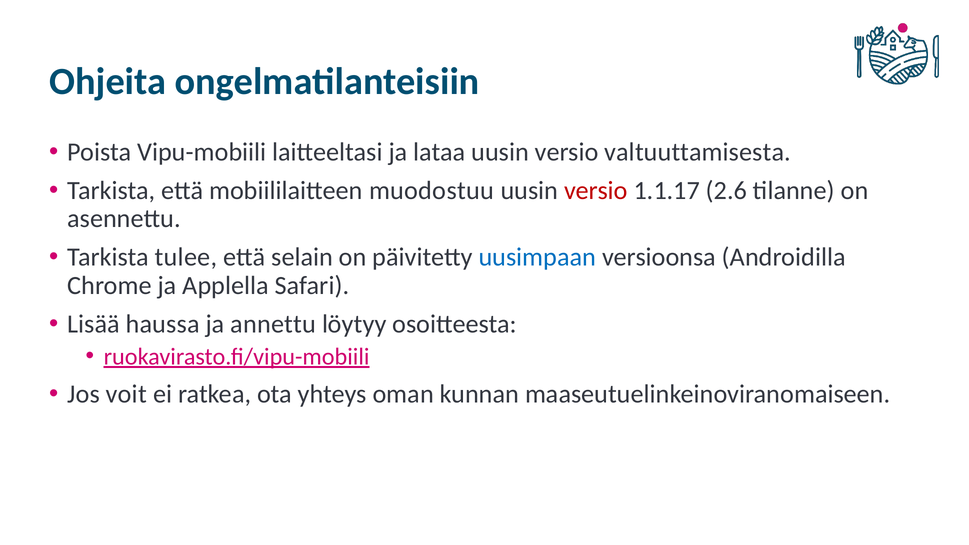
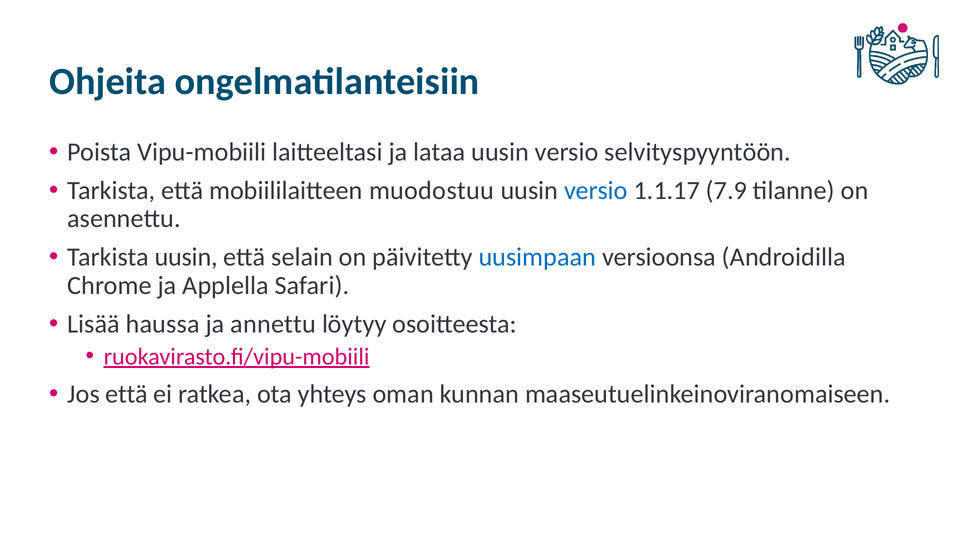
valtuuttamisesta: valtuuttamisesta -> selvityspyyntöön (698, 152)
versio colour: red -> blue (596, 190)
2.6: 2.6 -> 7.9 (726, 190)
Tarkista tulee: tulee -> uusin (186, 257)
Jos voit: voit -> että (127, 394)
